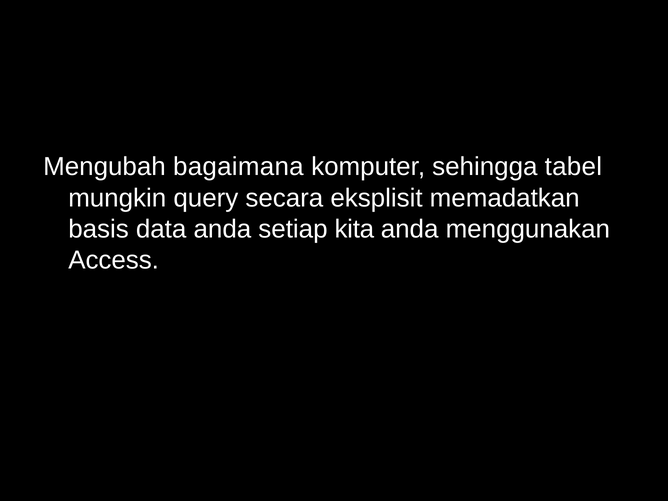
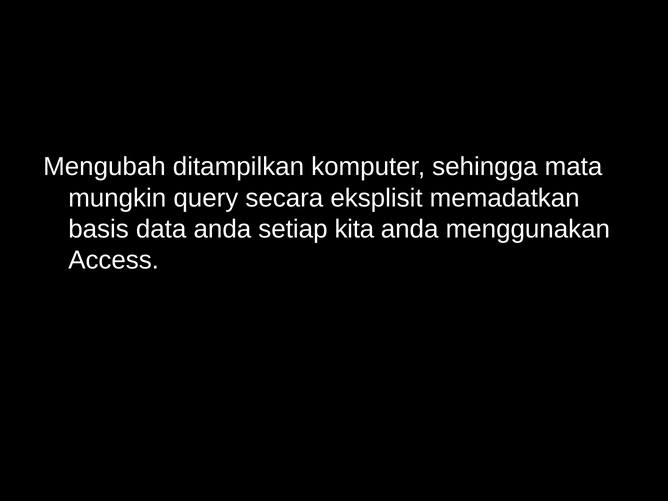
bagaimana: bagaimana -> ditampilkan (238, 167)
tabel: tabel -> mata (574, 167)
